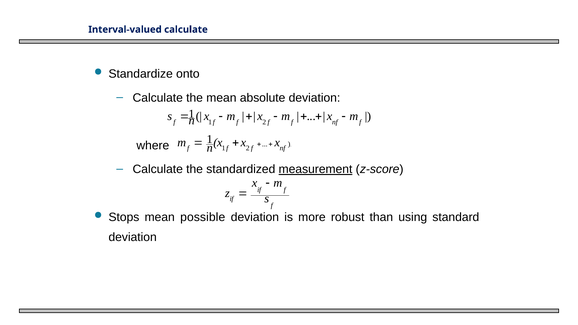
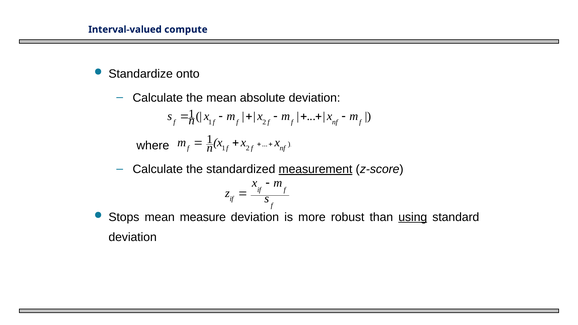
Interval-valued calculate: calculate -> compute (186, 30)
possible: possible -> measure (203, 217)
using underline: none -> present (413, 217)
